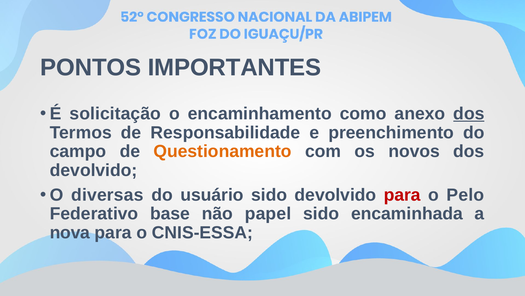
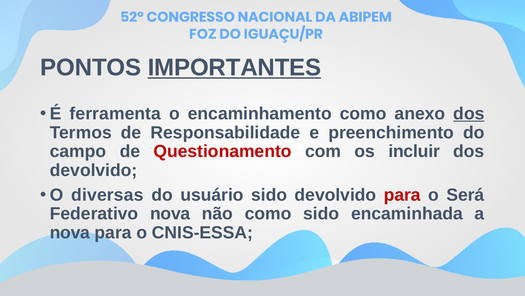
IMPORTANTES underline: none -> present (234, 68)
solicitação: solicitação -> ferramenta (115, 113)
Questionamento colour: orange -> red (223, 151)
novos: novos -> incluir (414, 151)
Pelo: Pelo -> Será (465, 194)
Federativo base: base -> nova (170, 213)
não papel: papel -> como (268, 213)
